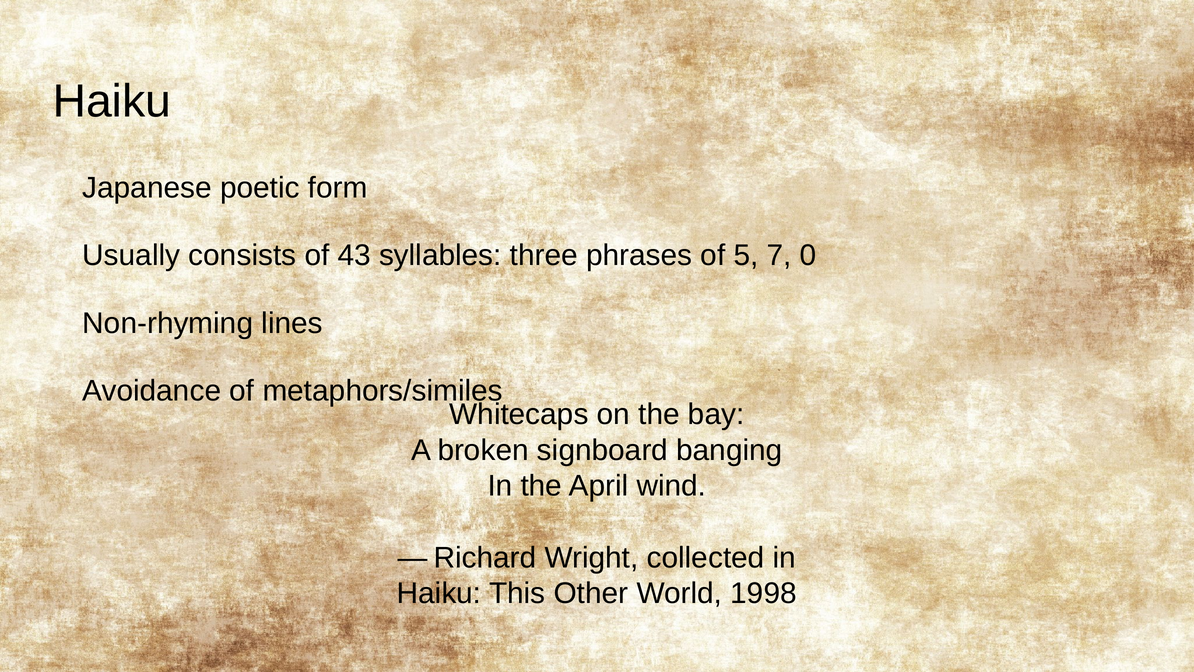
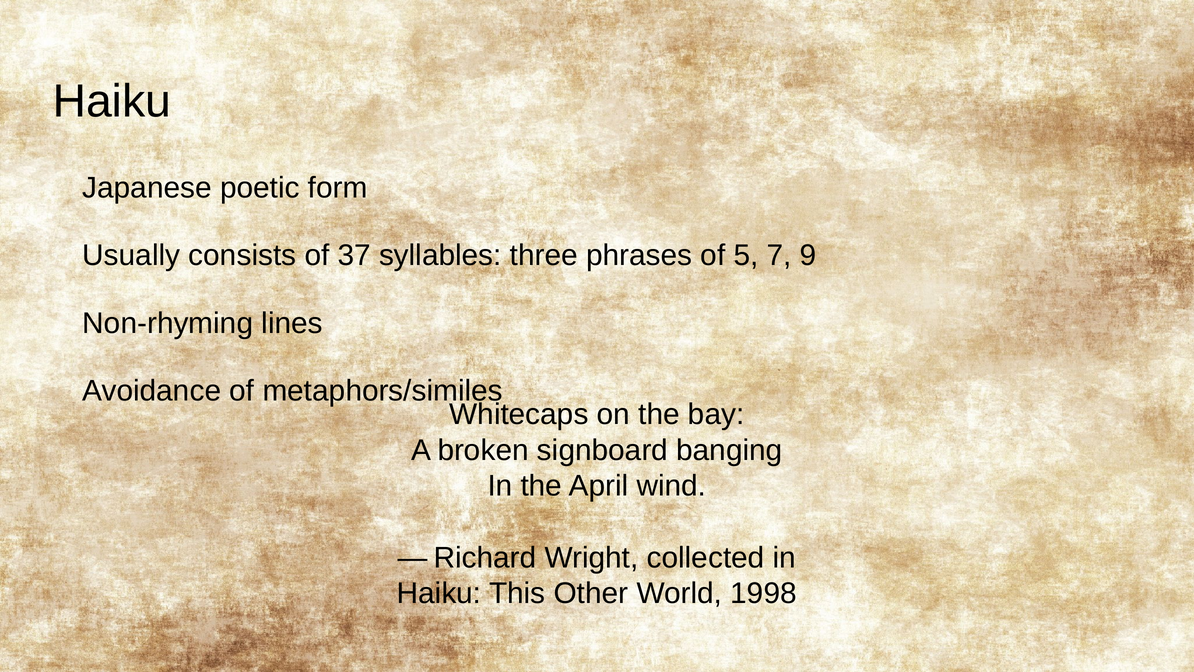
43: 43 -> 37 (354, 255)
0: 0 -> 9 (808, 255)
